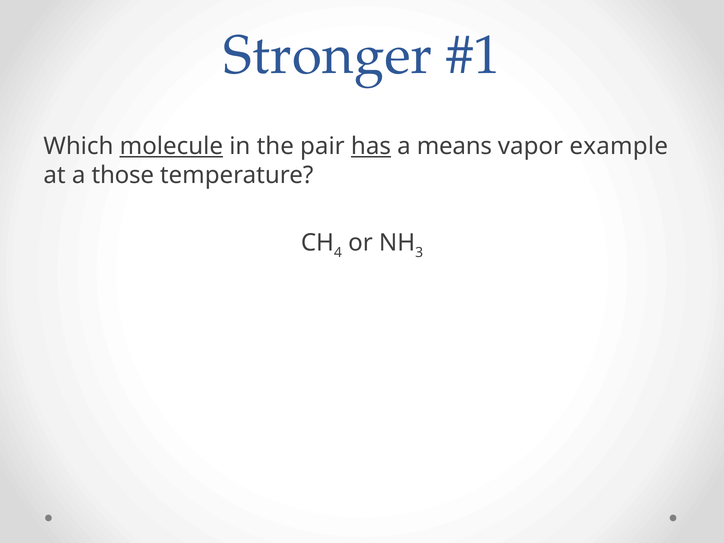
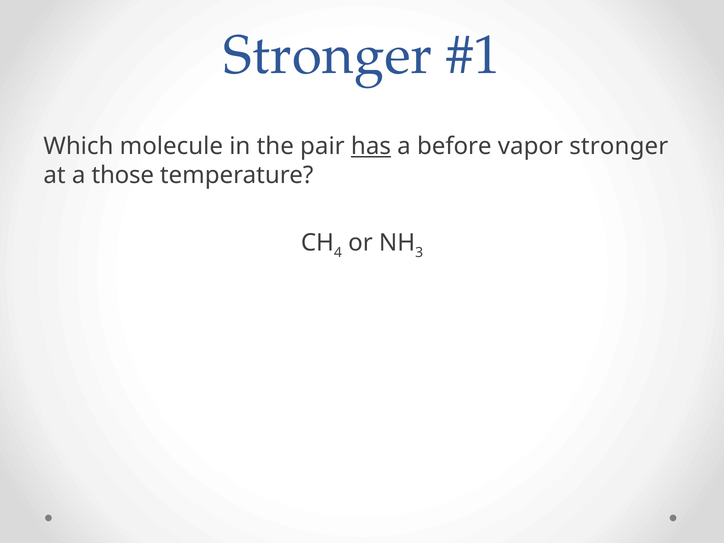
molecule underline: present -> none (171, 146)
means: means -> before (454, 146)
vapor example: example -> stronger (619, 146)
